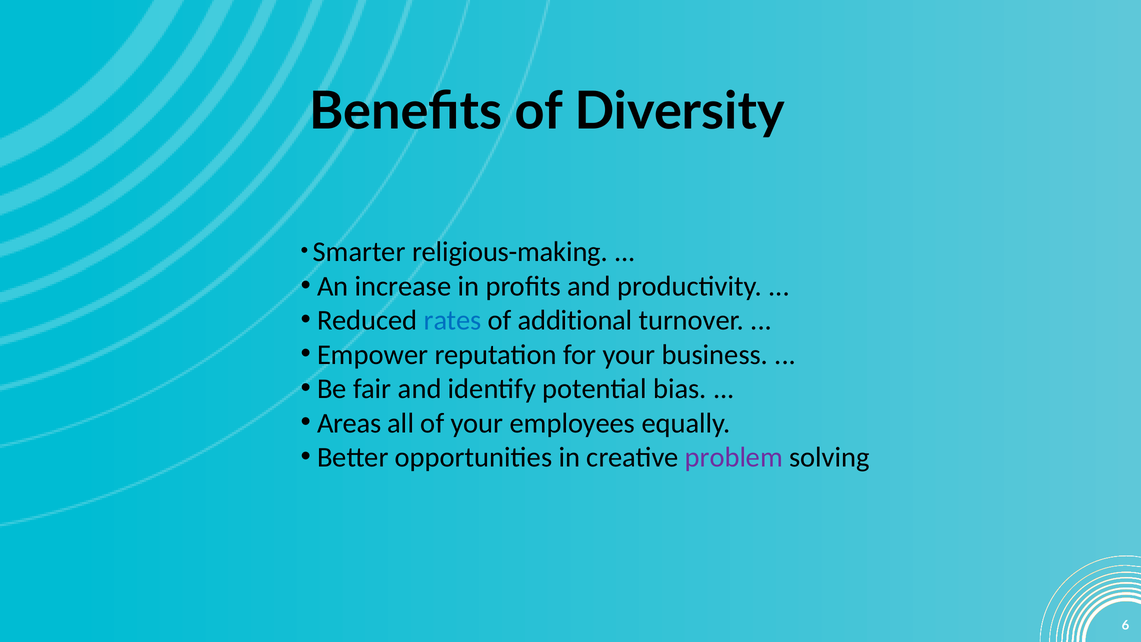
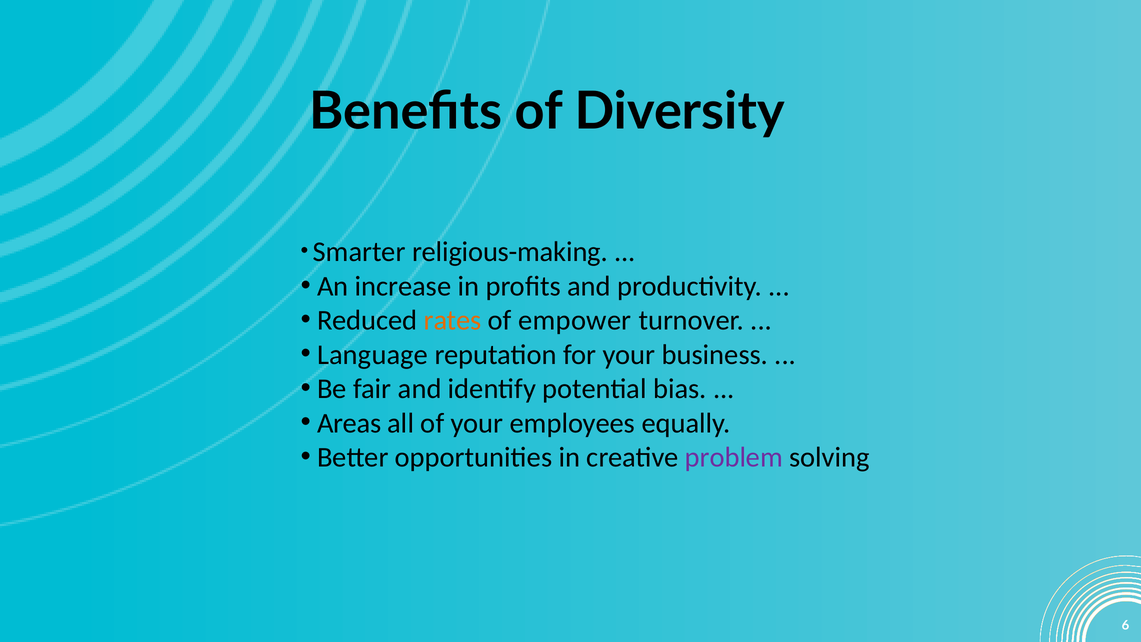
rates colour: blue -> orange (453, 320)
additional: additional -> empower (575, 320)
Empower: Empower -> Language (373, 355)
